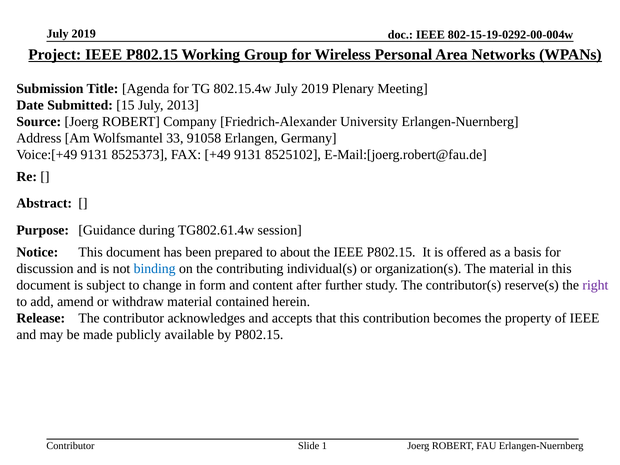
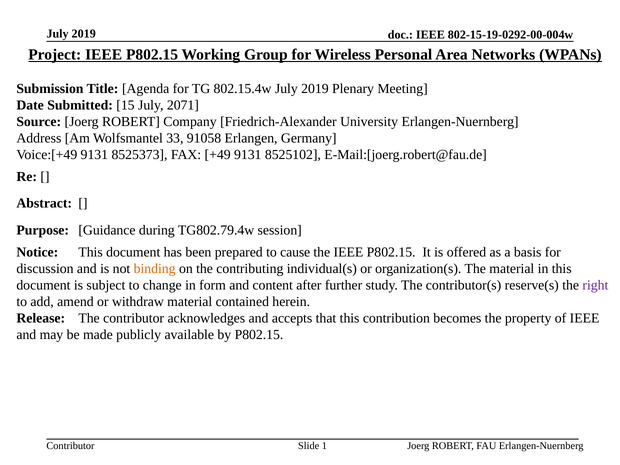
2013: 2013 -> 2071 (183, 105)
TG802.61.4w: TG802.61.4w -> TG802.79.4w (216, 230)
about: about -> cause (295, 252)
binding colour: blue -> orange (155, 269)
